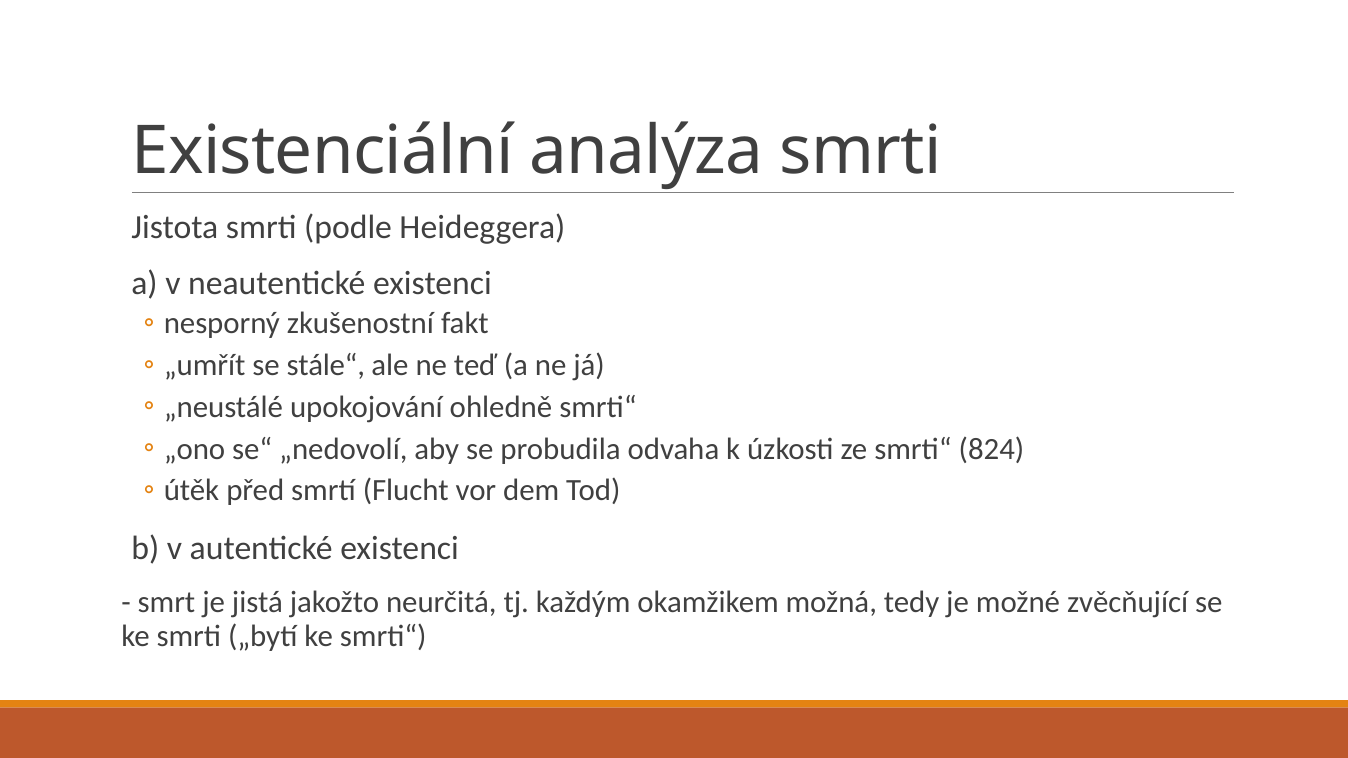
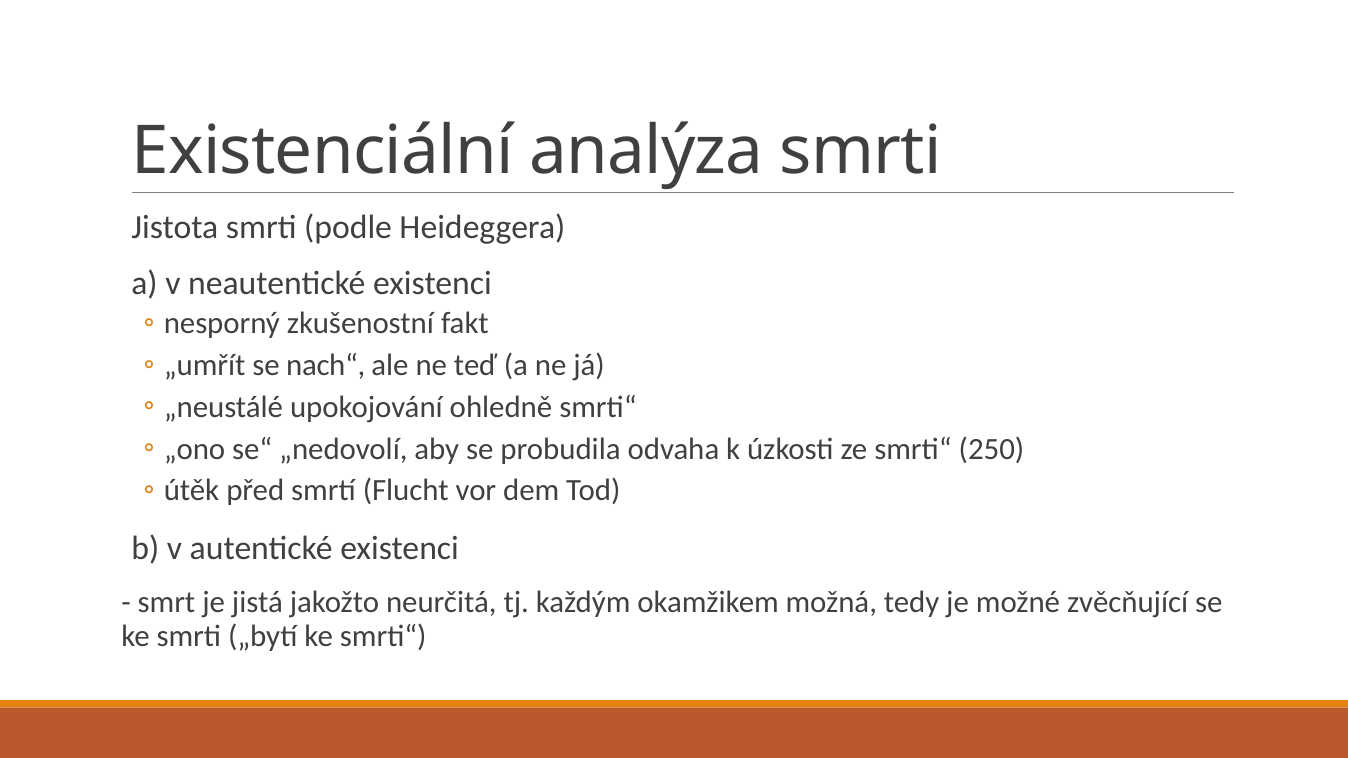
stále“: stále“ -> nach“ (326, 365)
824: 824 -> 250 (991, 449)
